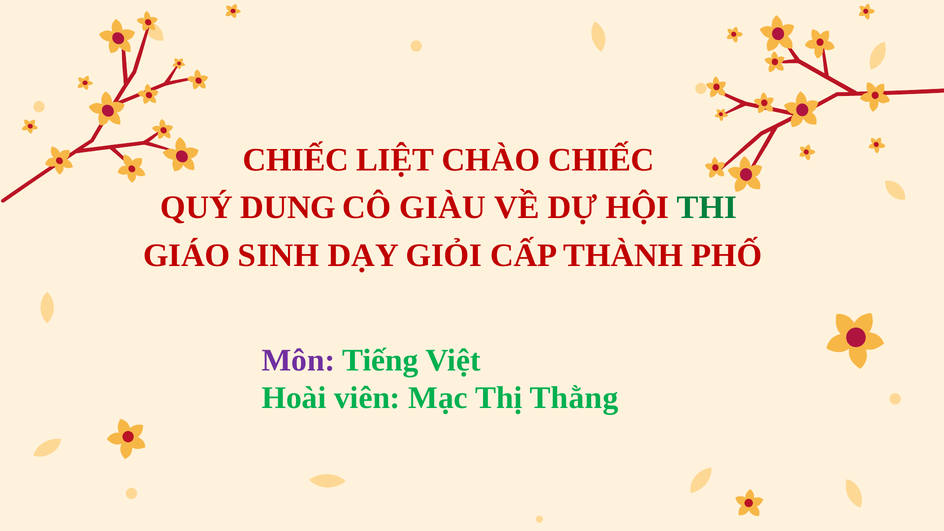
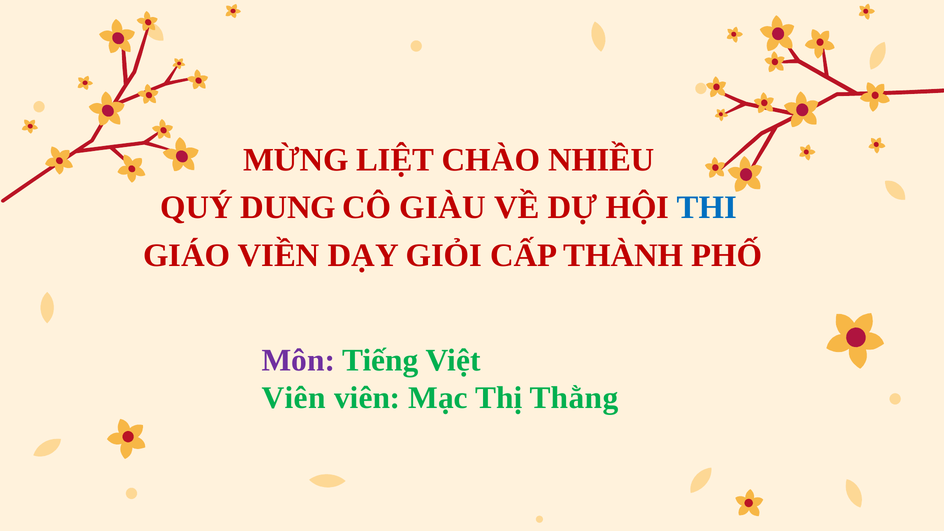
CHIẾC: CHIẾC -> MỪNG (296, 160)
CHÀO CHIẾC: CHIẾC -> NHIỀU (601, 160)
THI colour: green -> blue (707, 208)
SINH: SINH -> VIỀN (279, 255)
Hoài: Hoài -> Viên (294, 398)
